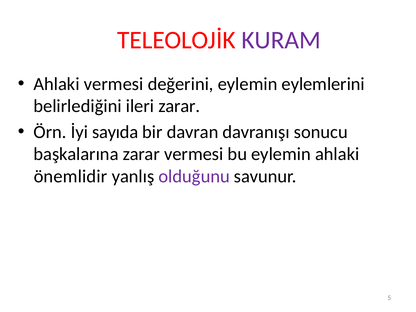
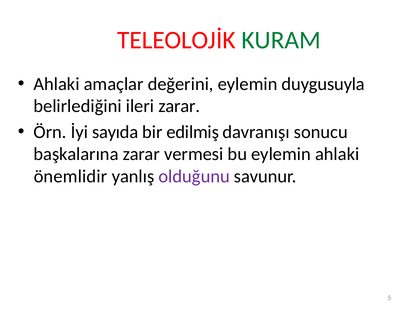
KURAM colour: purple -> green (281, 40)
Ahlaki vermesi: vermesi -> amaçlar (114, 84)
eylemlerini: eylemlerini -> duygusuyla (323, 84)
davran: davran -> edilmiş (193, 132)
